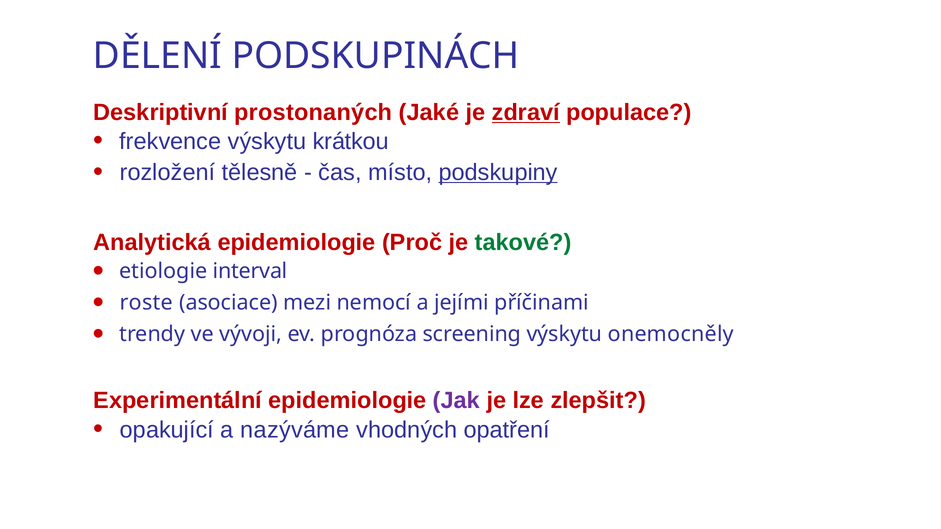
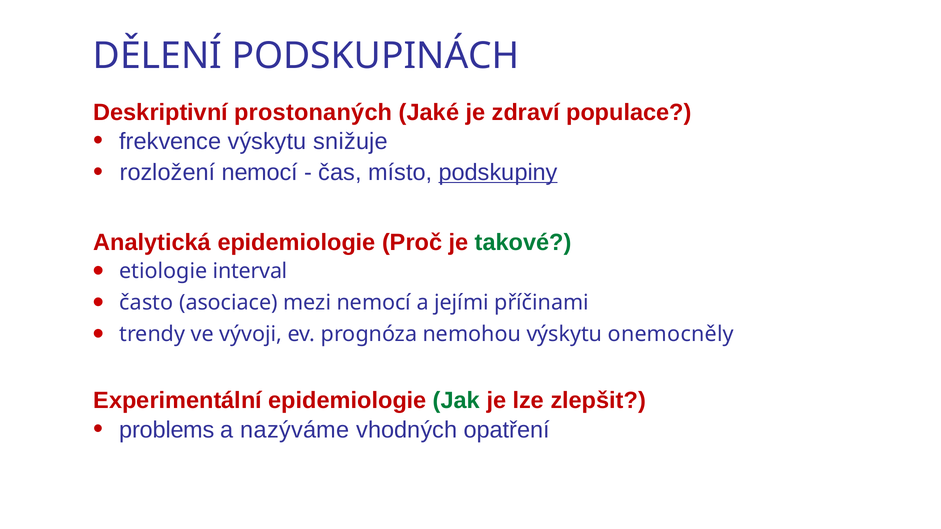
zdraví underline: present -> none (526, 112)
krátkou: krátkou -> snižuje (351, 141)
rozložení tělesně: tělesně -> nemocí (260, 172)
roste: roste -> často (146, 303)
screening: screening -> nemohou (472, 335)
Jak colour: purple -> green (457, 401)
opakující: opakující -> problems (167, 430)
